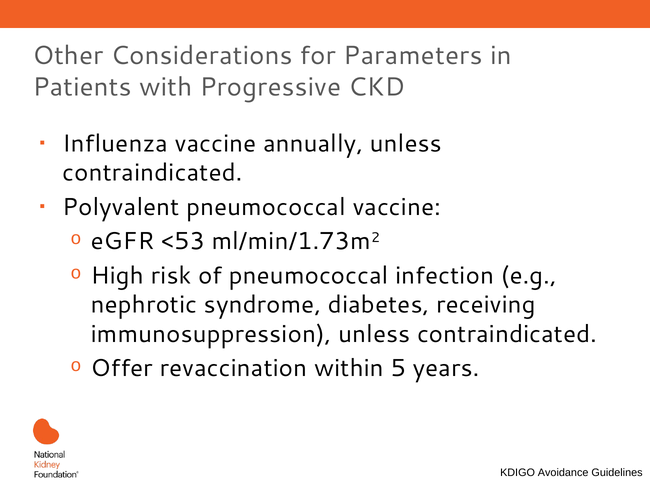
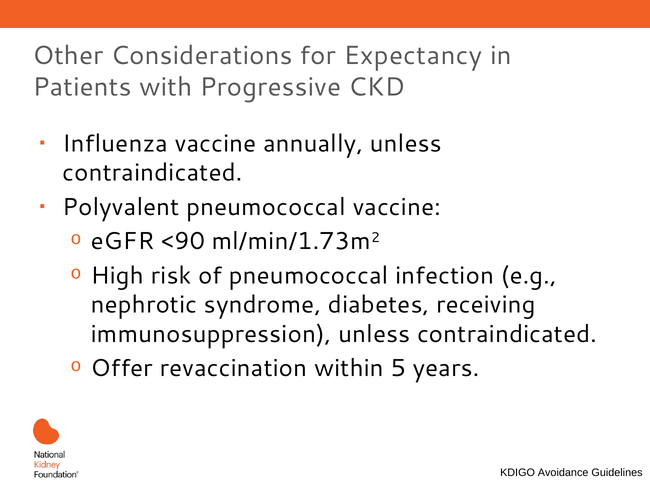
Parameters: Parameters -> Expectancy (413, 55)
<53: <53 -> <90 (183, 241)
